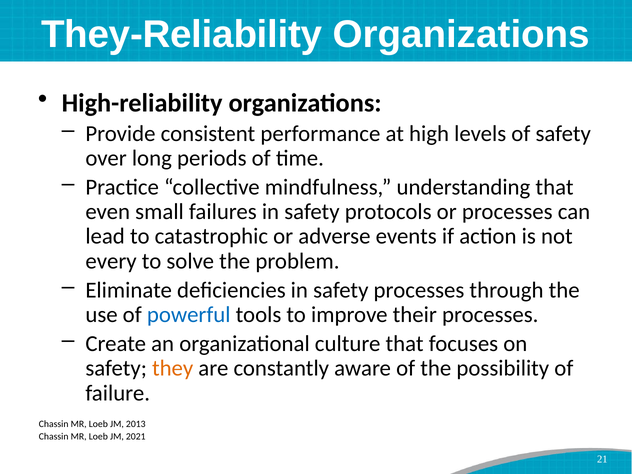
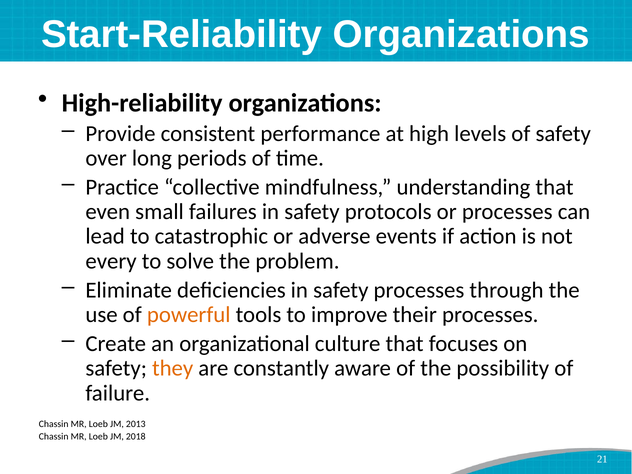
They-Reliability: They-Reliability -> Start-Reliability (182, 34)
powerful colour: blue -> orange (189, 315)
2021: 2021 -> 2018 (136, 437)
